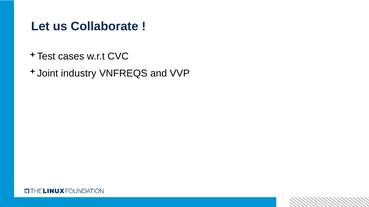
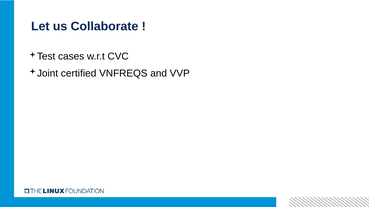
industry: industry -> certified (79, 73)
